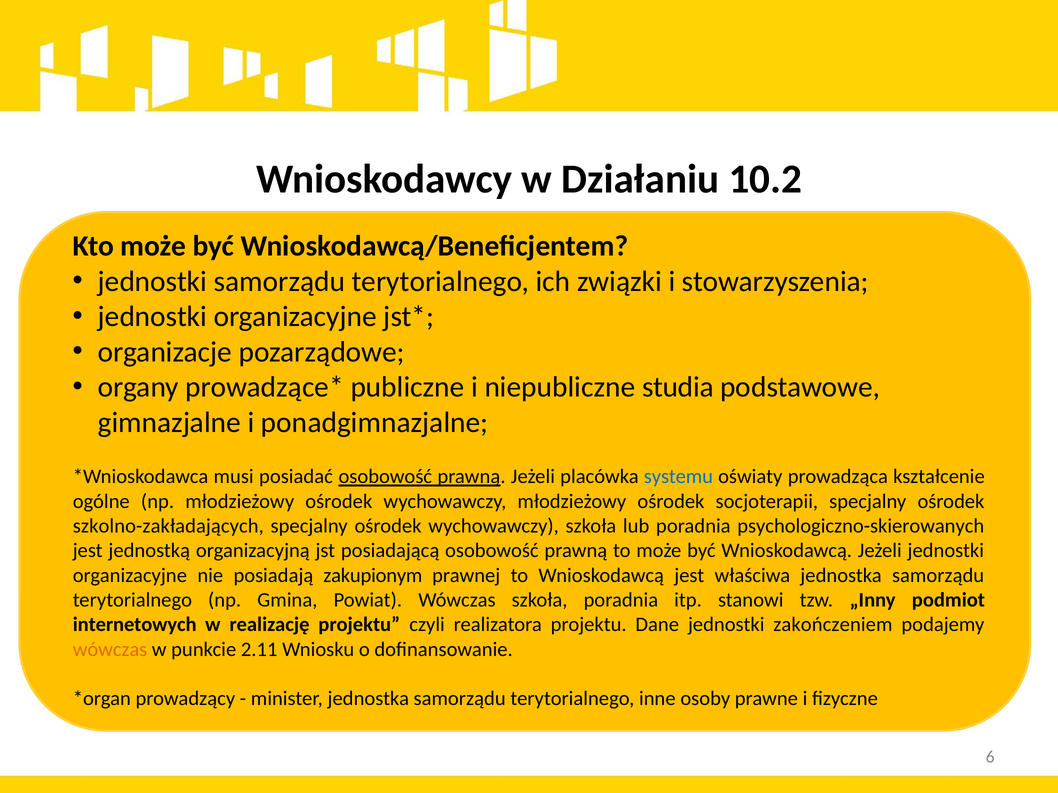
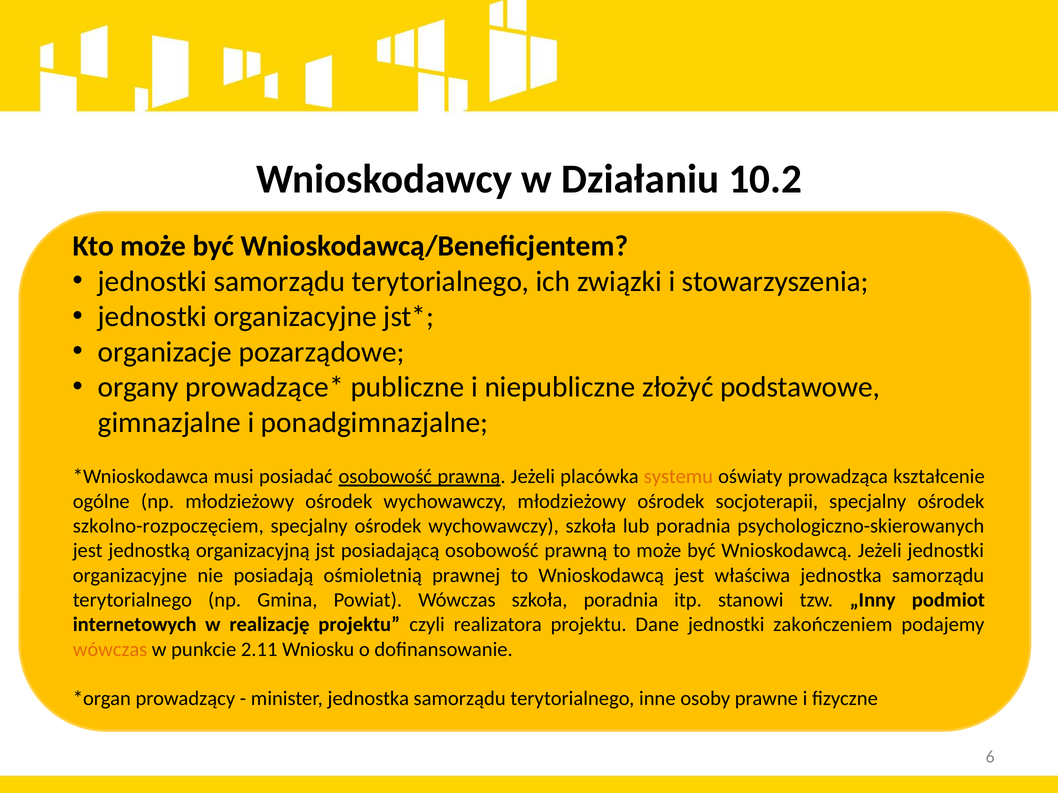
studia: studia -> złożyć (678, 388)
systemu colour: blue -> orange (678, 477)
szkolno-zakładających: szkolno-zakładających -> szkolno-rozpoczęciem (168, 526)
zakupionym: zakupionym -> ośmioletnią (373, 576)
